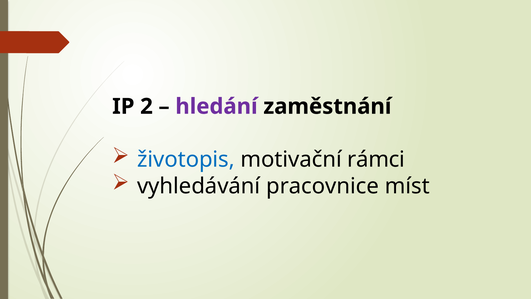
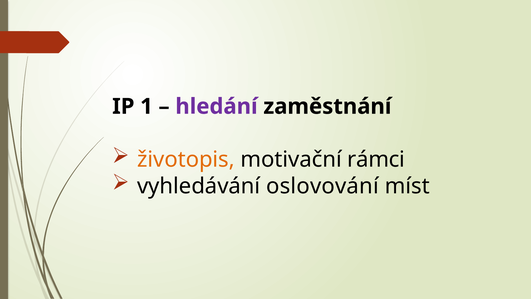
2: 2 -> 1 (146, 106)
životopis colour: blue -> orange (186, 159)
pracovnice: pracovnice -> oslovování (322, 186)
